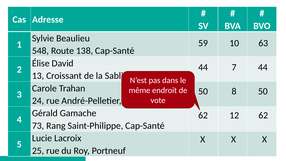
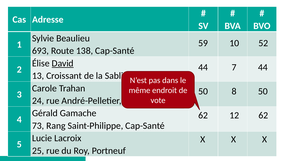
63: 63 -> 52 (263, 43)
548: 548 -> 693 (41, 51)
David underline: none -> present (63, 63)
